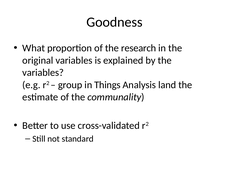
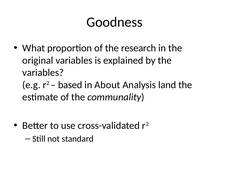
group: group -> based (70, 85)
Things: Things -> About (107, 85)
